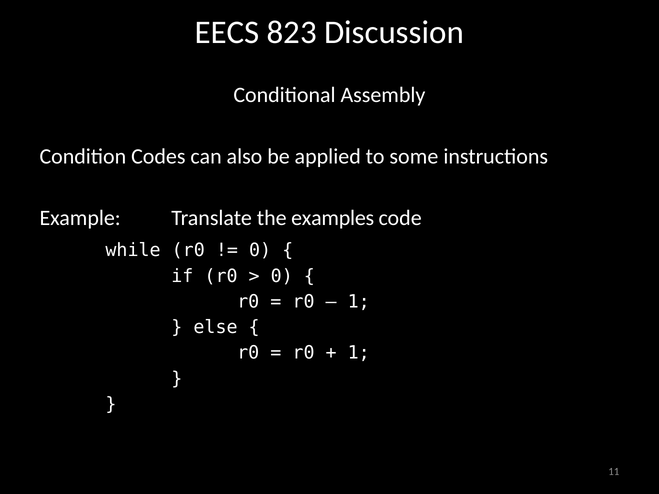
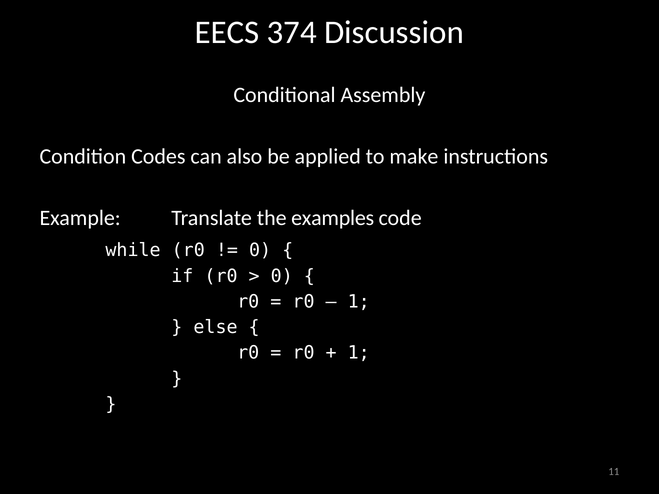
823: 823 -> 374 (292, 33)
some: some -> make (414, 156)
